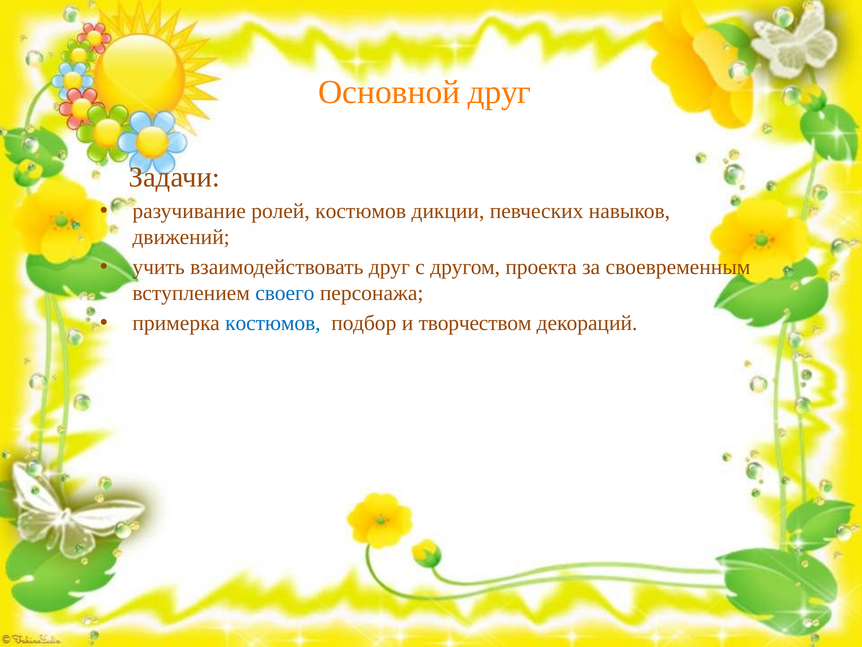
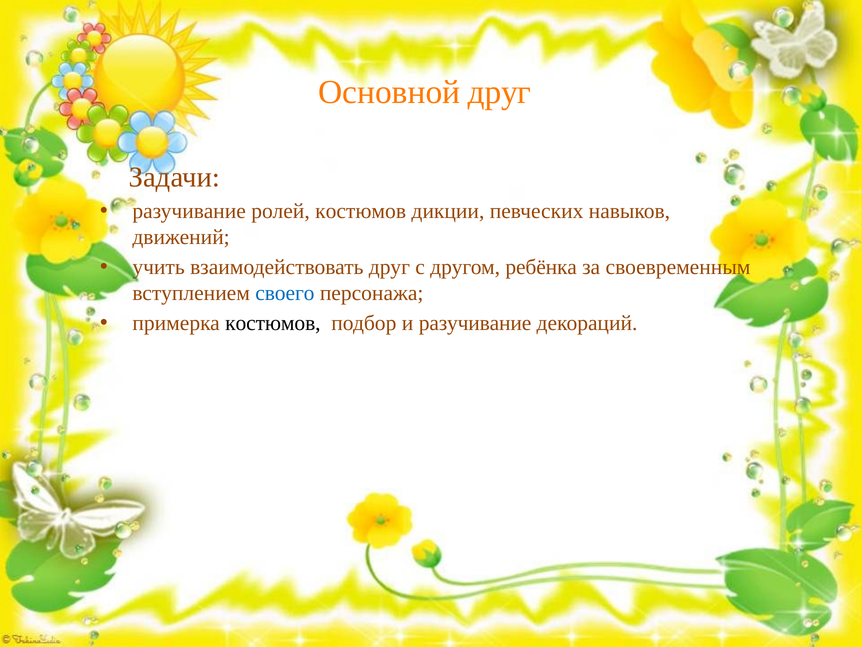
проекта: проекта -> ребёнка (541, 267)
костюмов colour: blue -> black (273, 323)
и творчеством: творчеством -> разучивание (475, 323)
